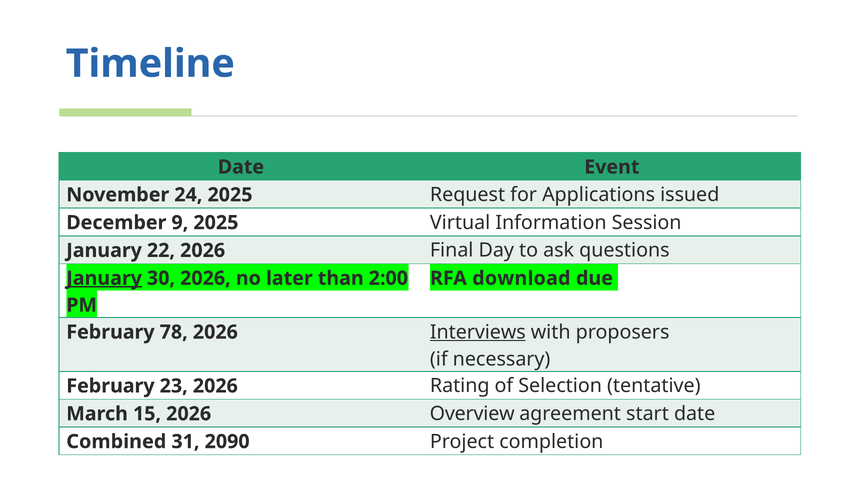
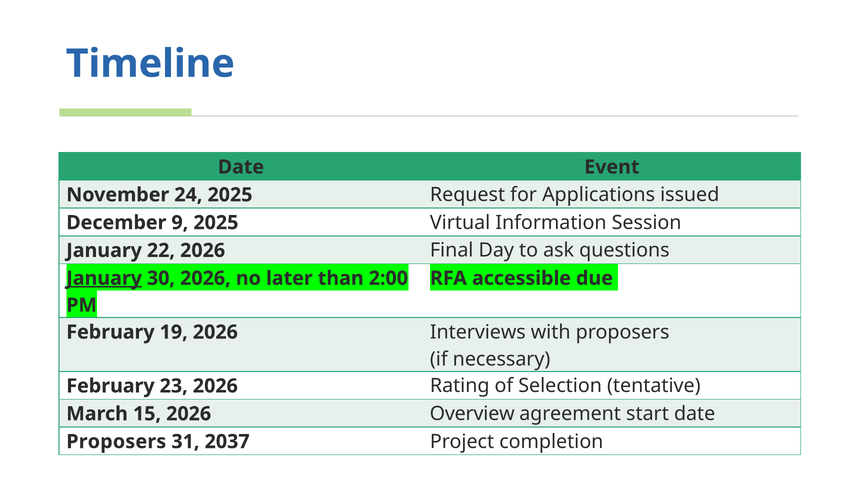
download: download -> accessible (521, 278)
78: 78 -> 19 (174, 332)
Interviews underline: present -> none (478, 332)
Combined: Combined -> Proposers (116, 441)
2090: 2090 -> 2037 (227, 441)
